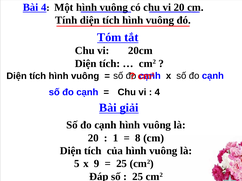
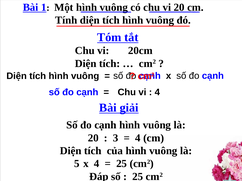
Bài 4: 4 -> 1 (44, 7)
1: 1 -> 3 (116, 138)
8: 8 -> 4 (138, 138)
x 9: 9 -> 4 (97, 164)
